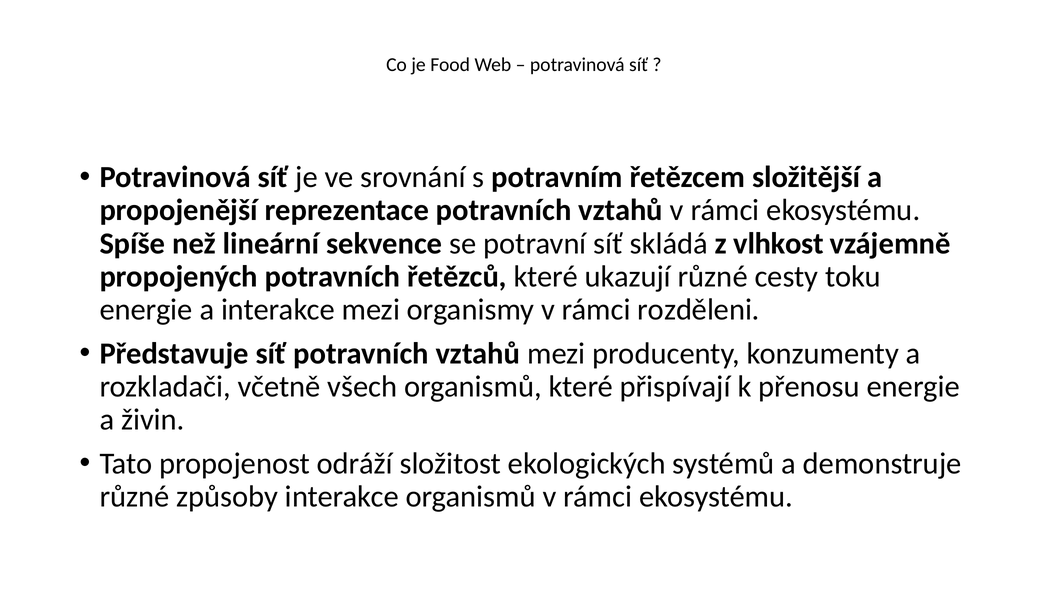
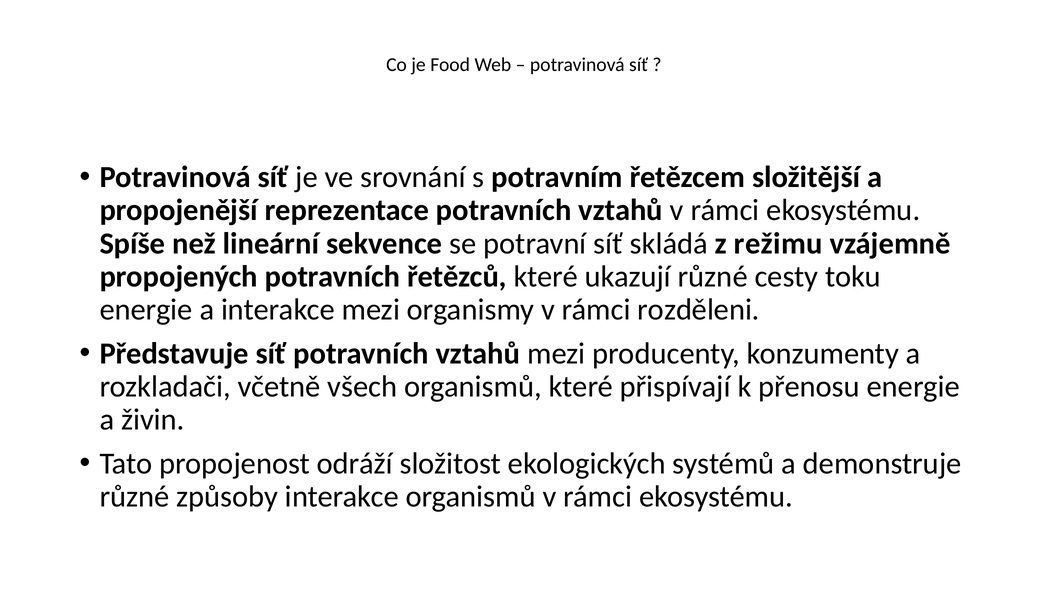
vlhkost: vlhkost -> režimu (778, 243)
